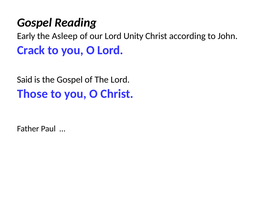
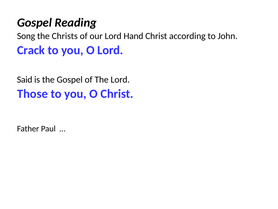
Early: Early -> Song (26, 36)
Asleep: Asleep -> Christs (65, 36)
Unity: Unity -> Hand (133, 36)
